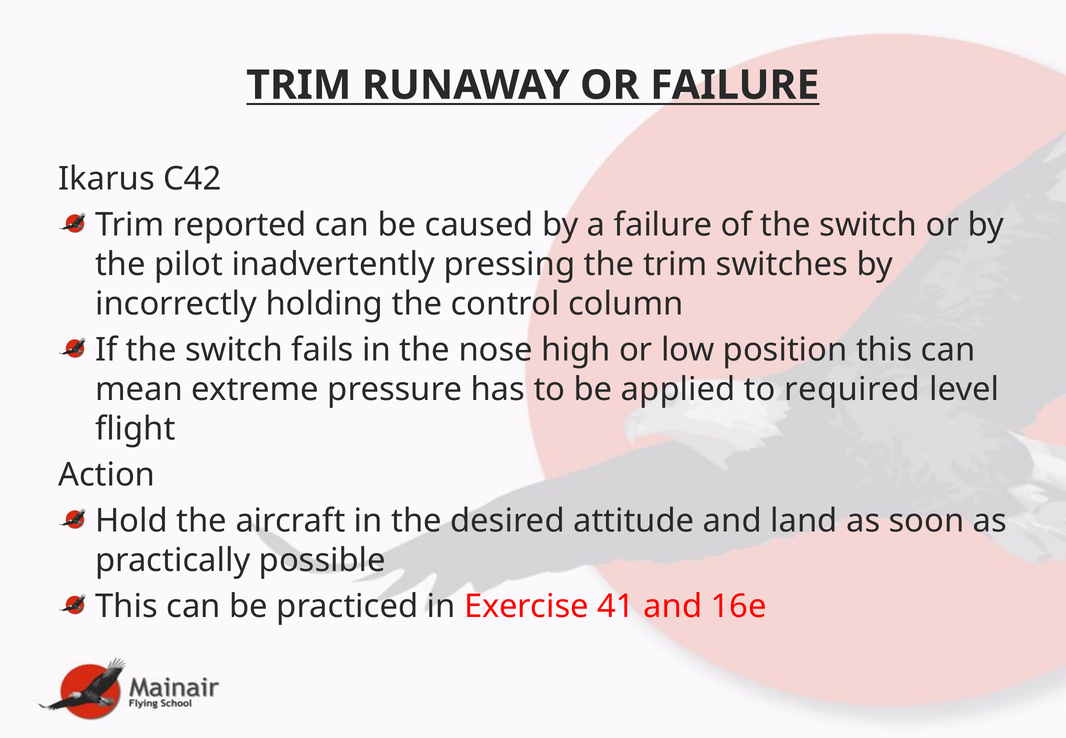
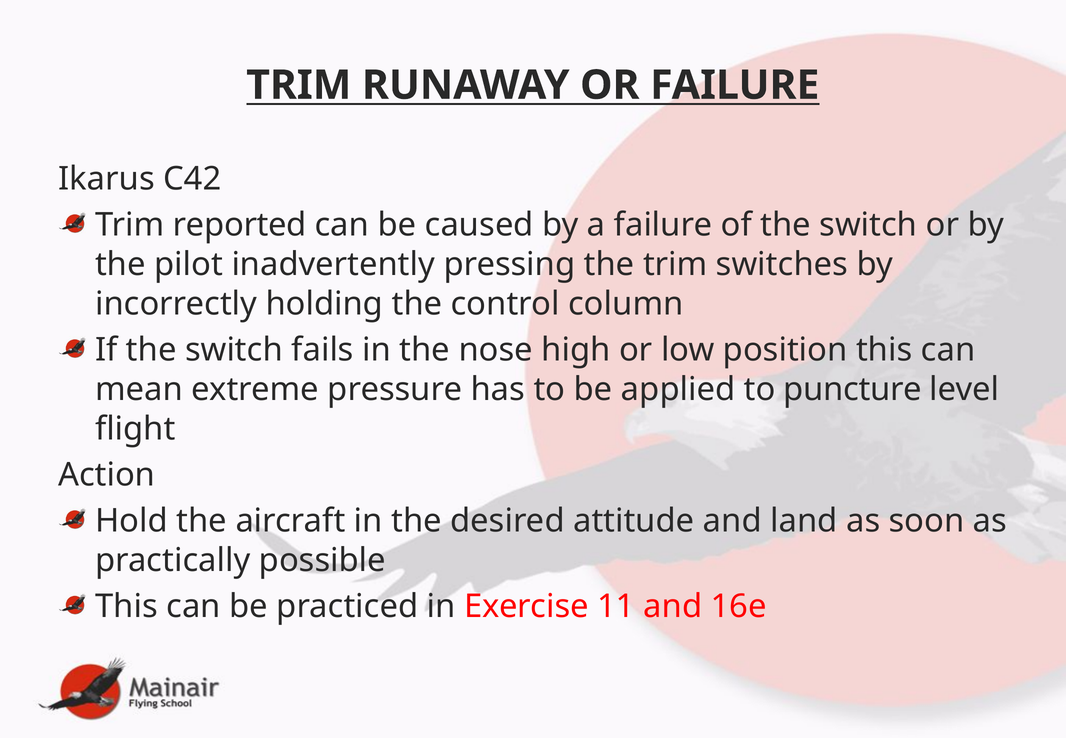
required: required -> puncture (853, 389)
41: 41 -> 11 (616, 607)
